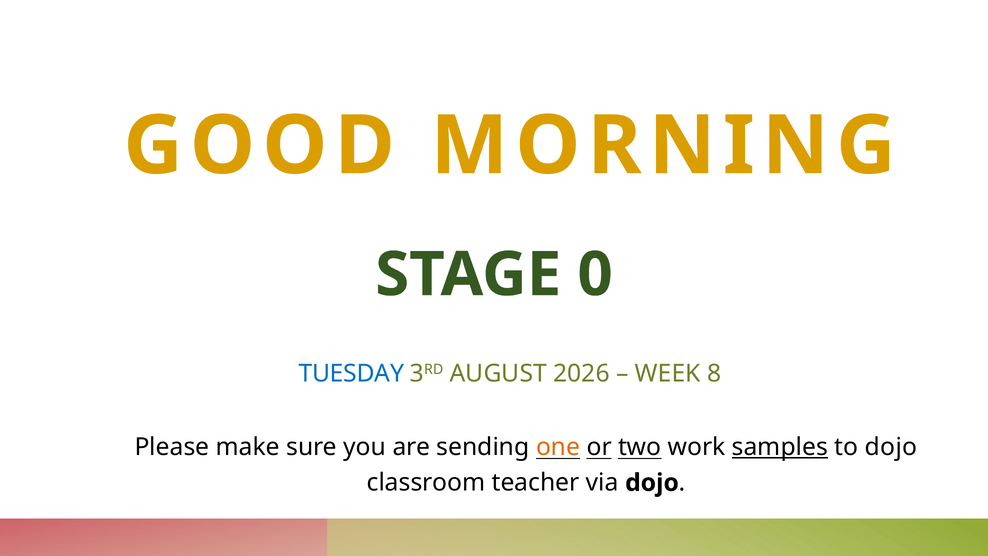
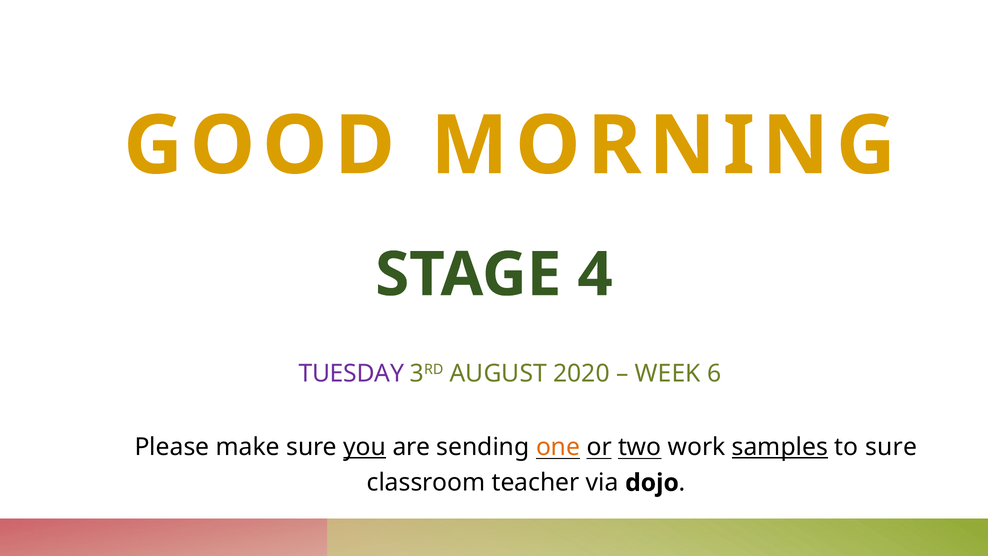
0: 0 -> 4 (595, 275)
TUESDAY colour: blue -> purple (351, 373)
2026: 2026 -> 2020 (581, 373)
8: 8 -> 6 (714, 373)
you underline: none -> present (365, 447)
to dojo: dojo -> sure (891, 447)
